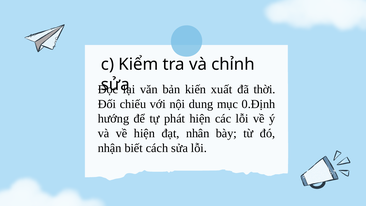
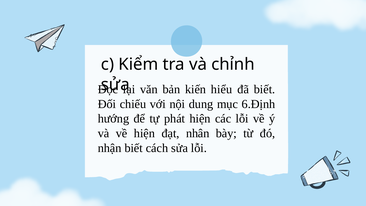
xuất: xuất -> hiểu (222, 89)
đã thời: thời -> biết (265, 89)
0.Định: 0.Định -> 6.Định (258, 104)
